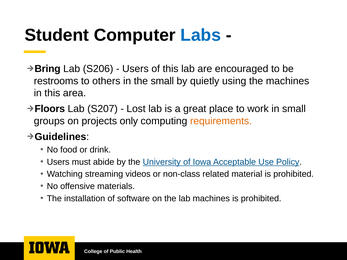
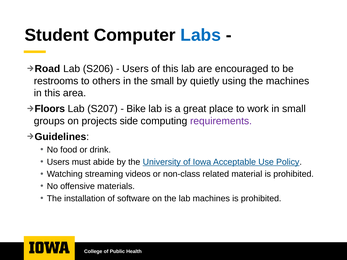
Bring: Bring -> Road (47, 69)
Lost: Lost -> Bike (136, 109)
only: only -> side (129, 121)
requirements colour: orange -> purple (221, 121)
